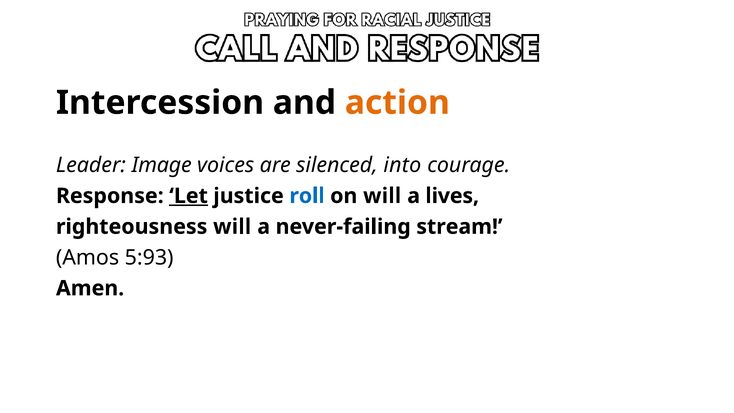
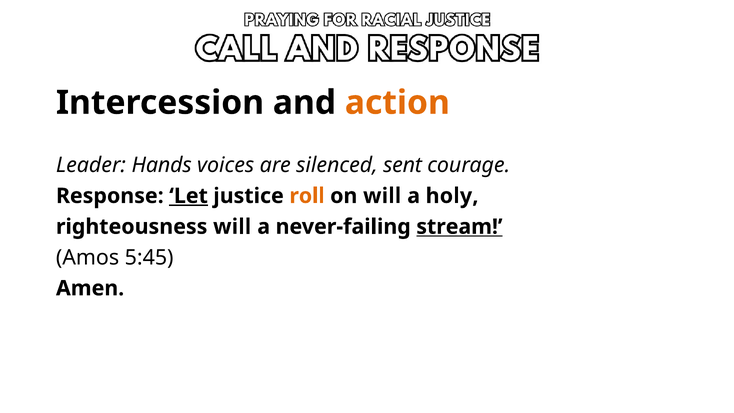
Image: Image -> Hands (162, 165)
into: into -> sent (403, 165)
roll colour: blue -> orange (307, 196)
lives: lives -> holy (452, 196)
stream underline: none -> present (459, 227)
5:93: 5:93 -> 5:45 (149, 257)
